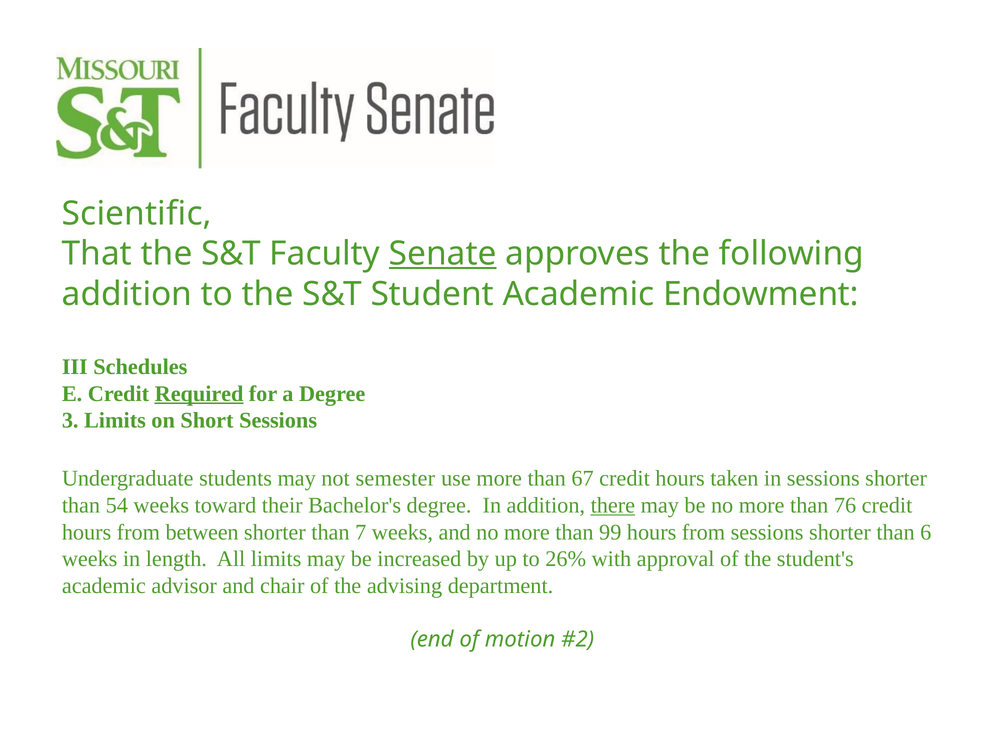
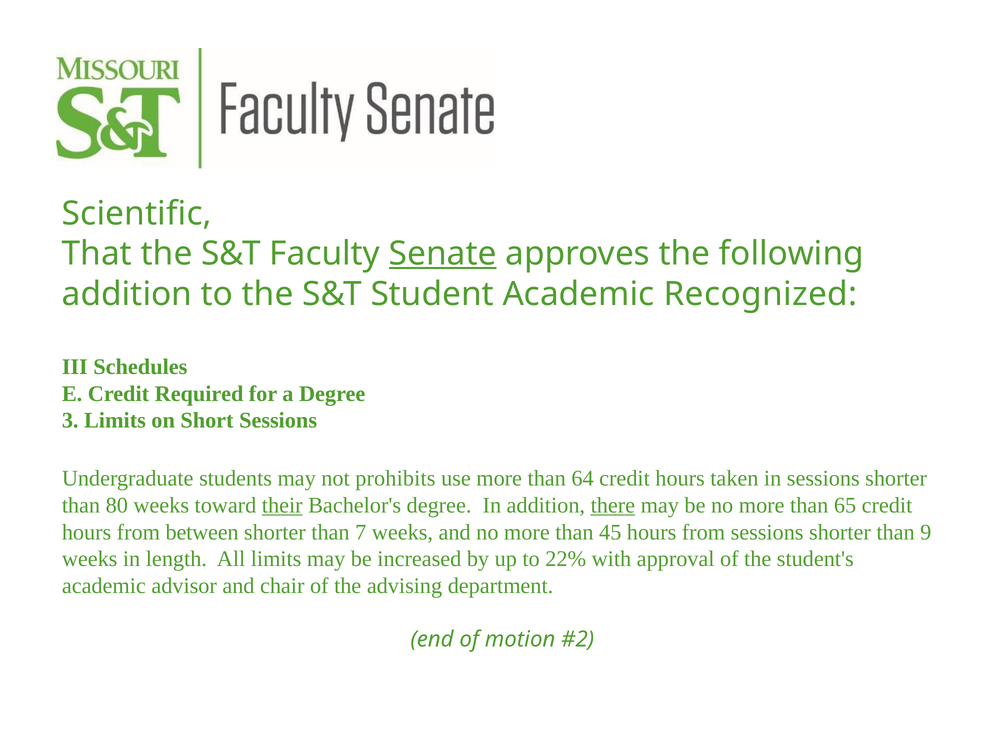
Endowment: Endowment -> Recognized (761, 294)
Required underline: present -> none (199, 394)
semester: semester -> prohibits (395, 478)
67: 67 -> 64 (583, 478)
54: 54 -> 80 (117, 505)
their underline: none -> present (282, 505)
76: 76 -> 65 (845, 505)
99: 99 -> 45 (610, 532)
6: 6 -> 9 (926, 532)
26%: 26% -> 22% (566, 559)
